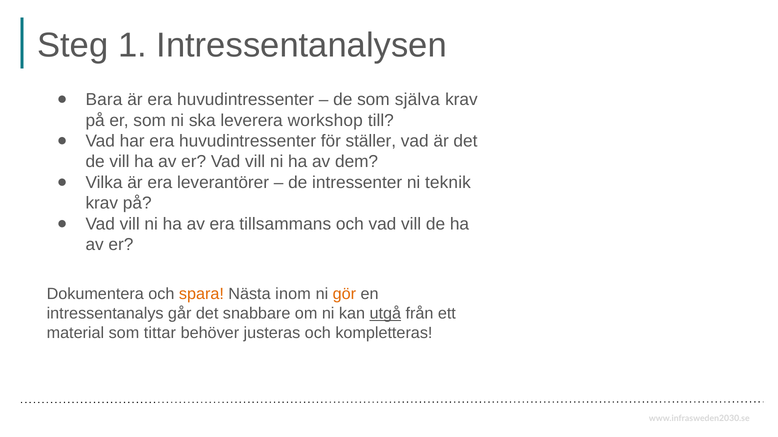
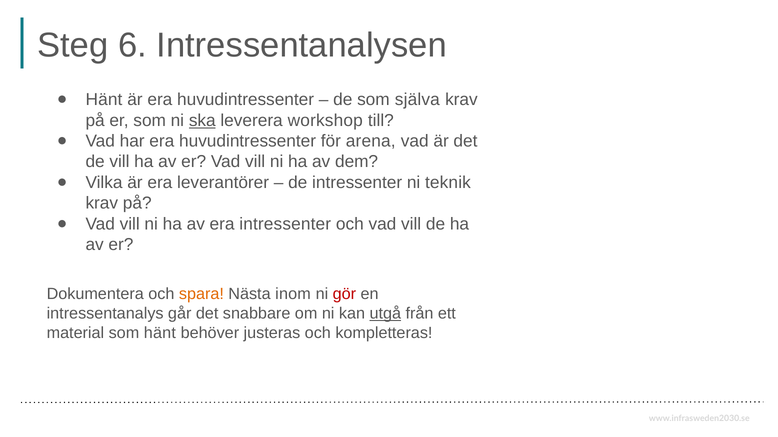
1: 1 -> 6 (132, 45)
Bara: Bara -> Hänt (104, 100)
ska underline: none -> present (202, 121)
ställer: ställer -> arena (371, 141)
era tillsammans: tillsammans -> intressenter (285, 224)
gör colour: orange -> red (344, 294)
som tittar: tittar -> hänt (160, 333)
